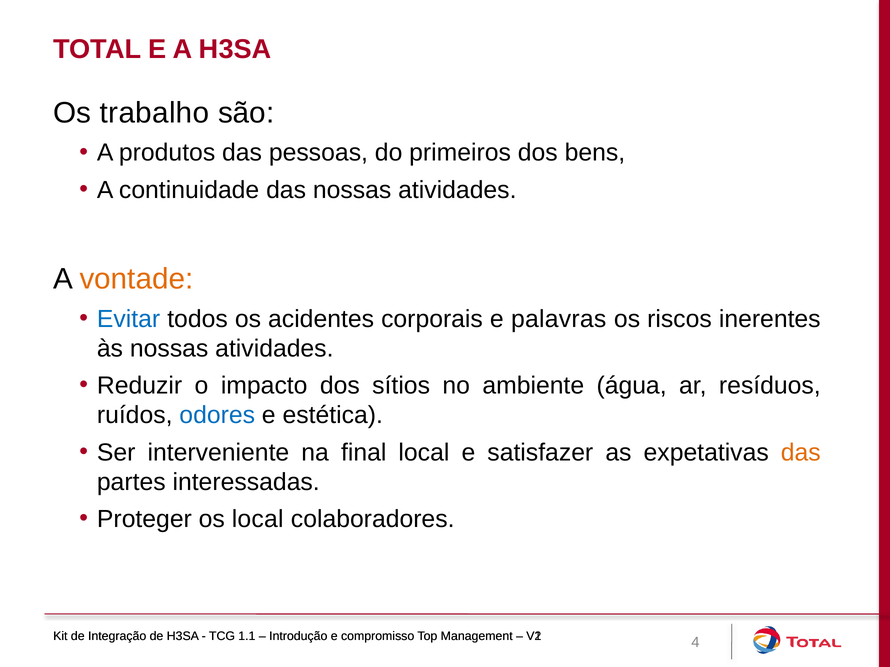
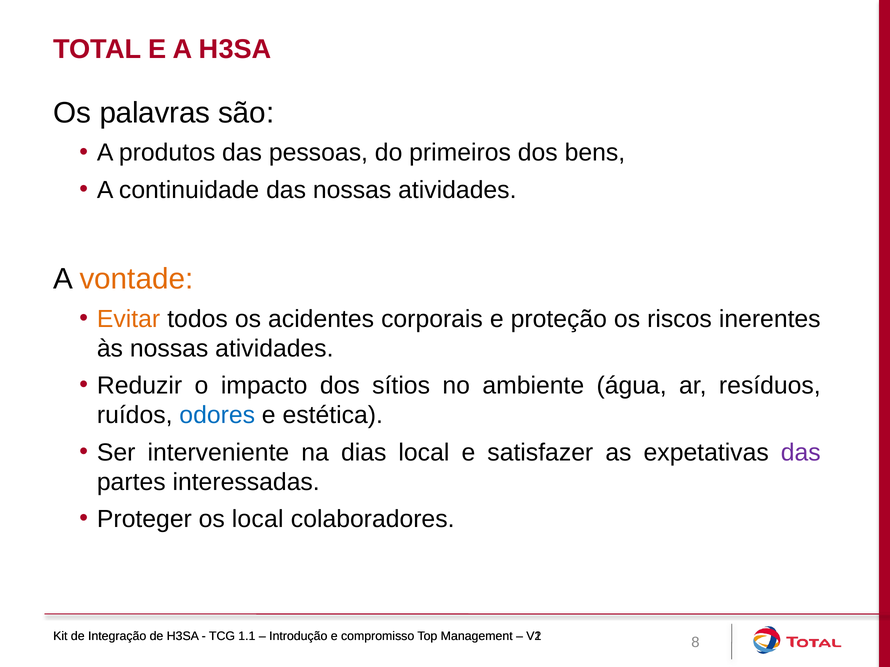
trabalho: trabalho -> palavras (155, 113)
Evitar colour: blue -> orange (129, 319)
palavras: palavras -> proteção (559, 319)
final: final -> dias (364, 453)
das colour: orange -> purple (801, 453)
4: 4 -> 8 (695, 643)
